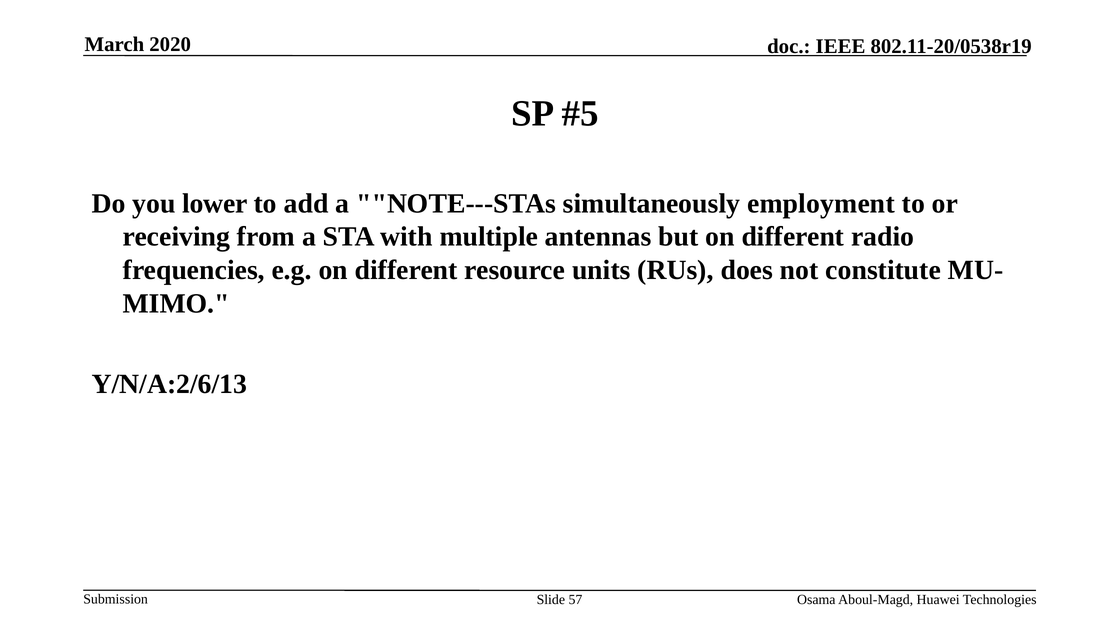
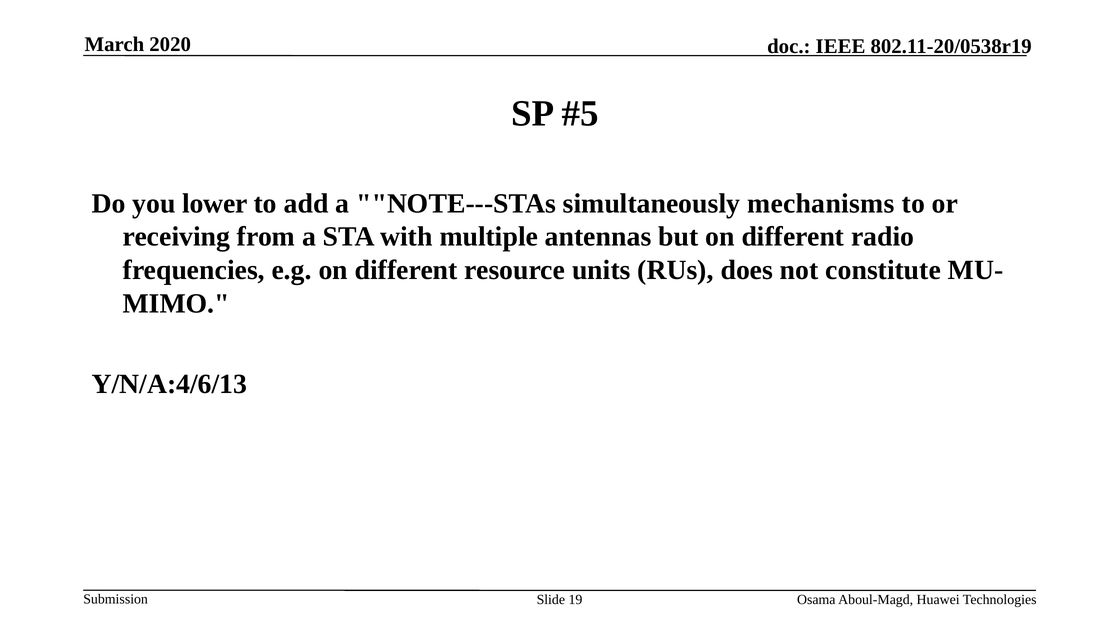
employment: employment -> mechanisms (821, 203)
Y/N/A:2/6/13: Y/N/A:2/6/13 -> Y/N/A:4/6/13 (169, 384)
57: 57 -> 19 (575, 599)
